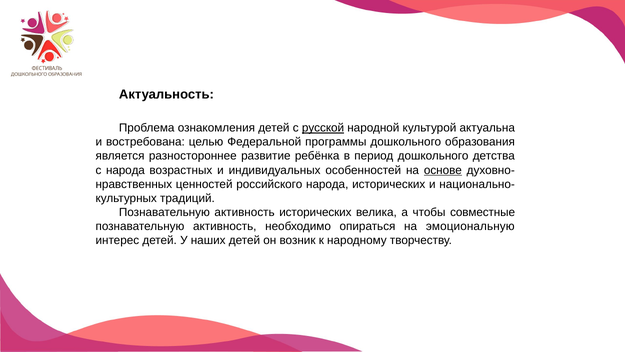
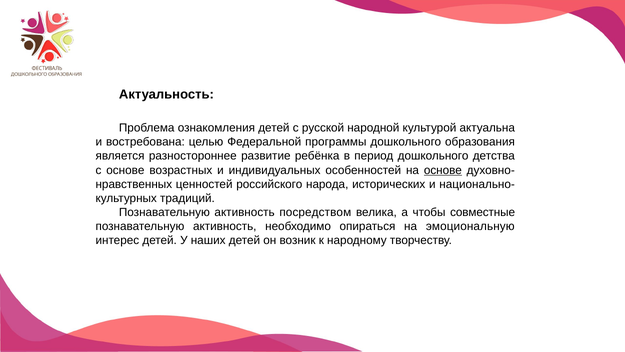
русской underline: present -> none (323, 128)
с народа: народа -> основе (125, 170)
активность исторических: исторических -> посредством (315, 212)
